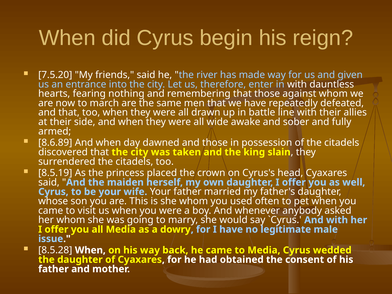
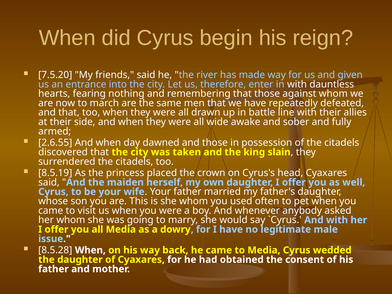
8.6.89: 8.6.89 -> 2.6.55 (55, 143)
